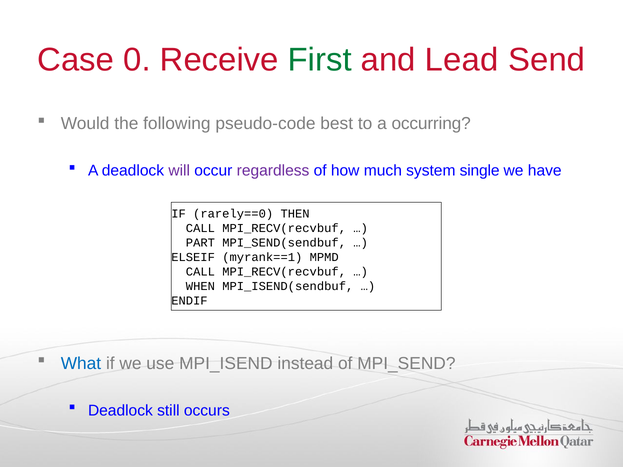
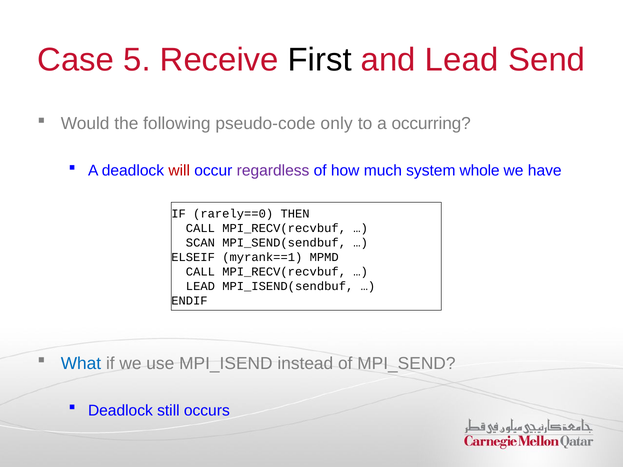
0: 0 -> 5 (137, 60)
First colour: green -> black (320, 60)
best: best -> only (337, 124)
will colour: purple -> red (179, 171)
single: single -> whole (480, 171)
PART: PART -> SCAN (200, 243)
WHEN: WHEN -> LEAD (200, 286)
